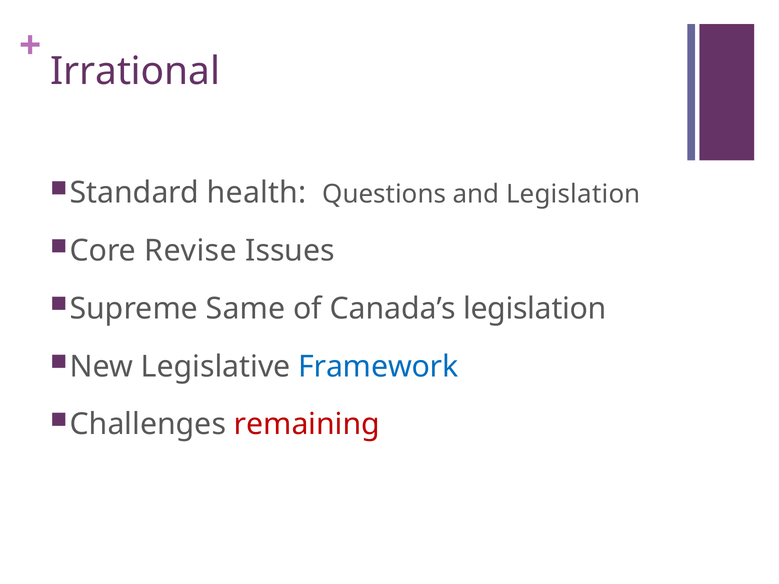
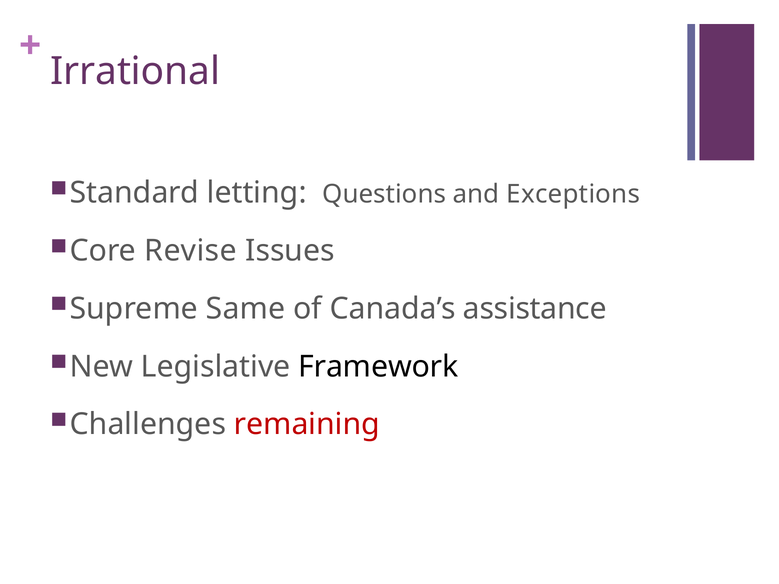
health: health -> letting (257, 193)
and Legislation: Legislation -> Exceptions (573, 194)
Canada’s legislation: legislation -> assistance (535, 309)
Framework colour: blue -> black (378, 367)
